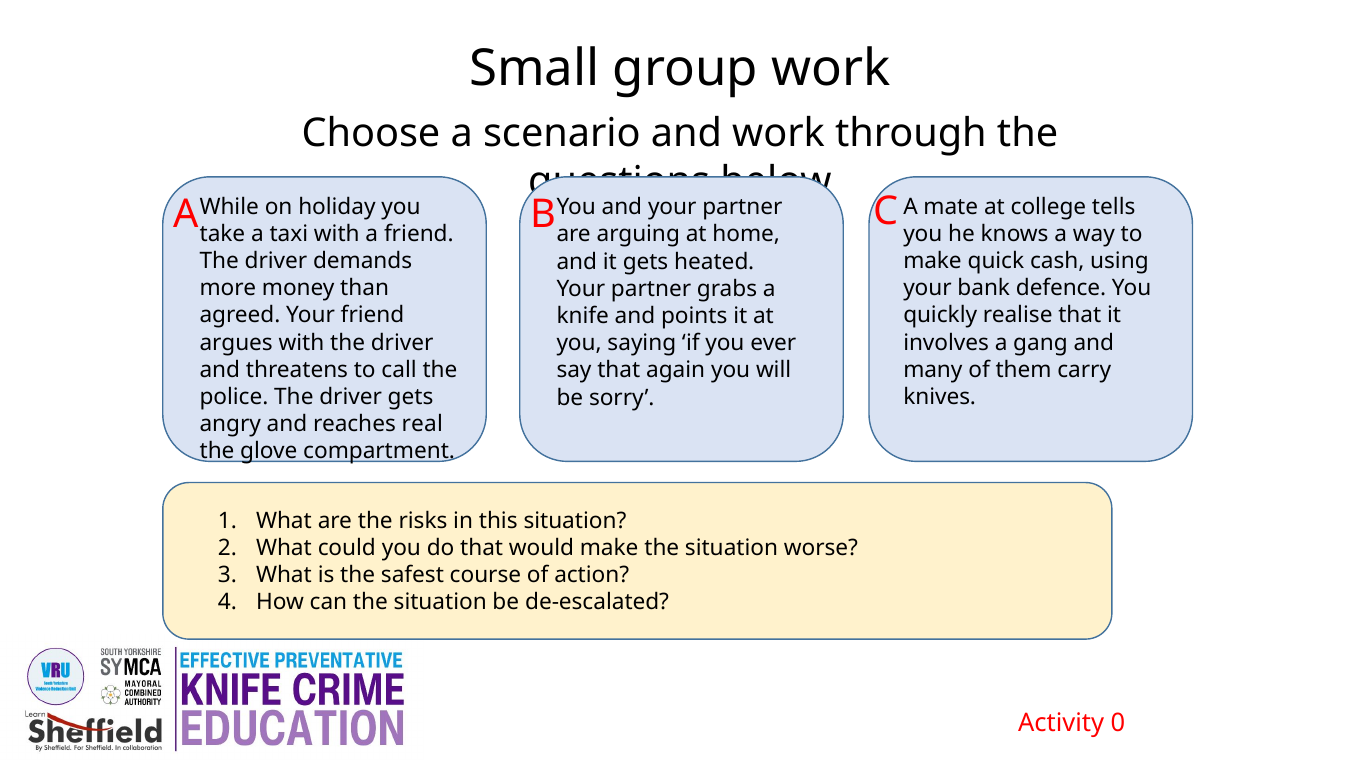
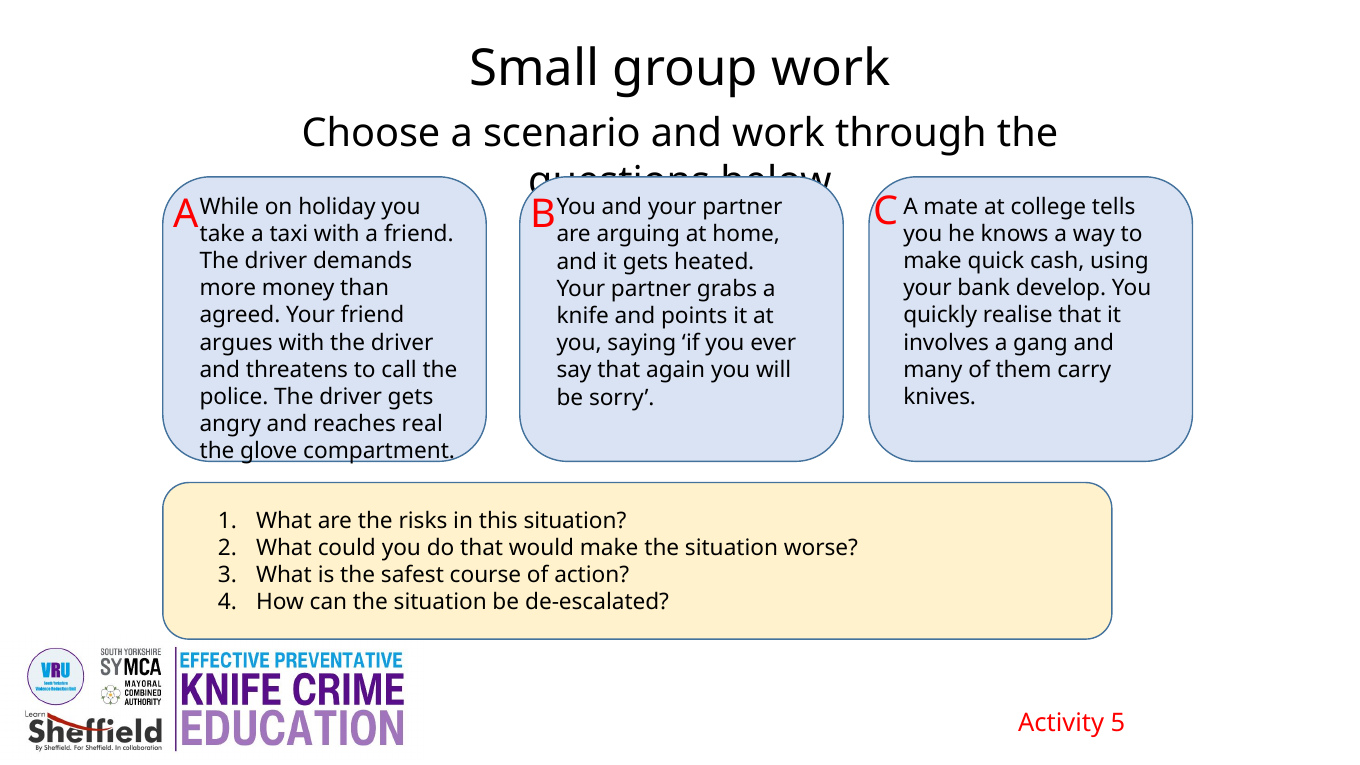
defence: defence -> develop (1061, 288)
0: 0 -> 5 (1118, 723)
